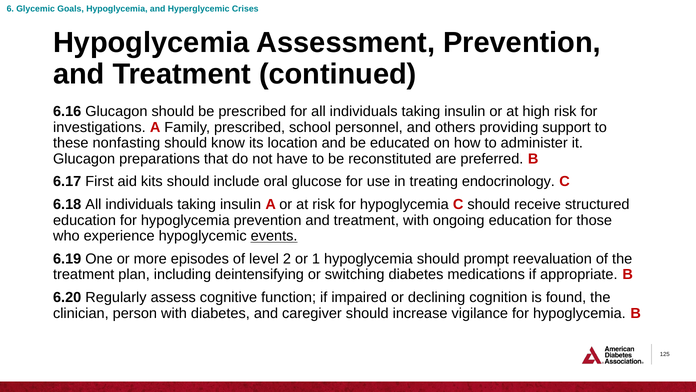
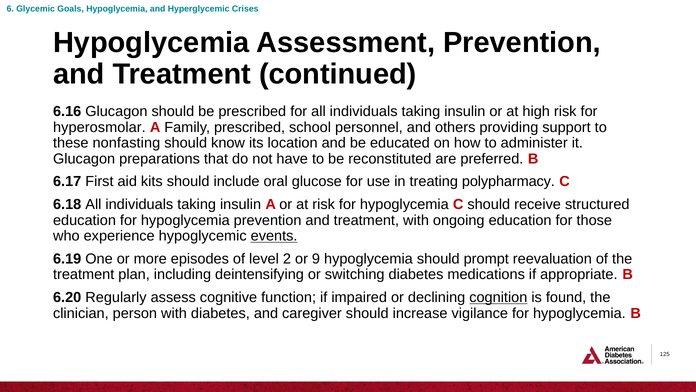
investigations: investigations -> hyperosmolar (99, 127)
endocrinology: endocrinology -> polypharmacy (508, 181)
1: 1 -> 9 (316, 259)
cognition underline: none -> present (498, 297)
